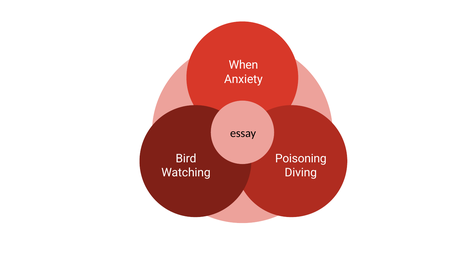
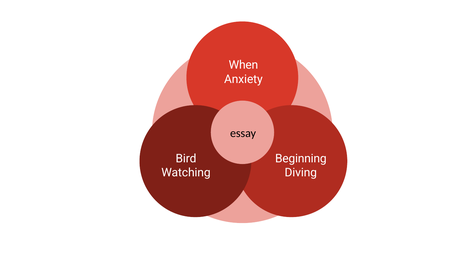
Poisoning: Poisoning -> Beginning (301, 158)
